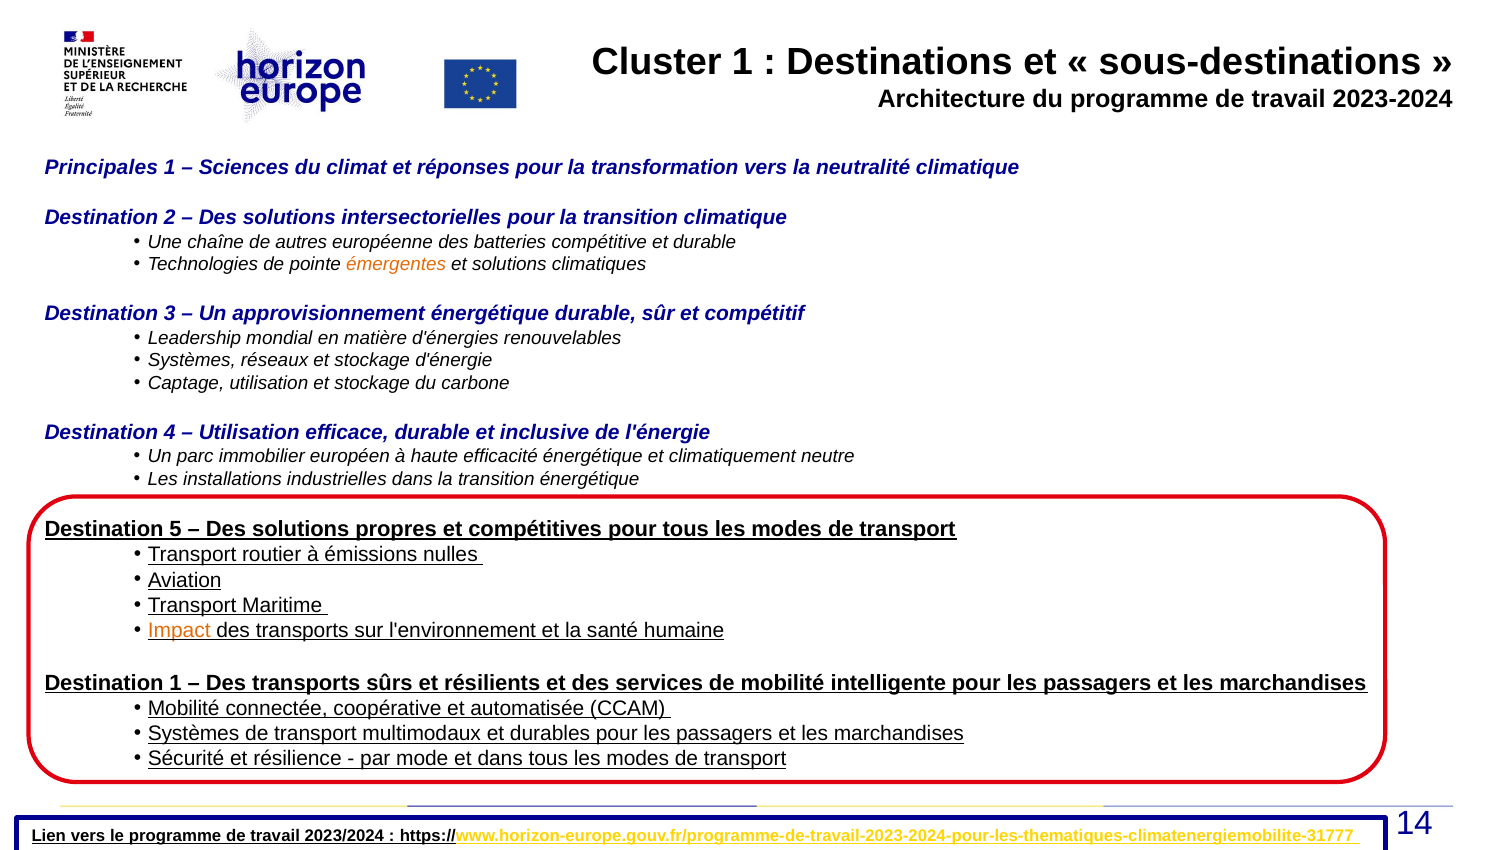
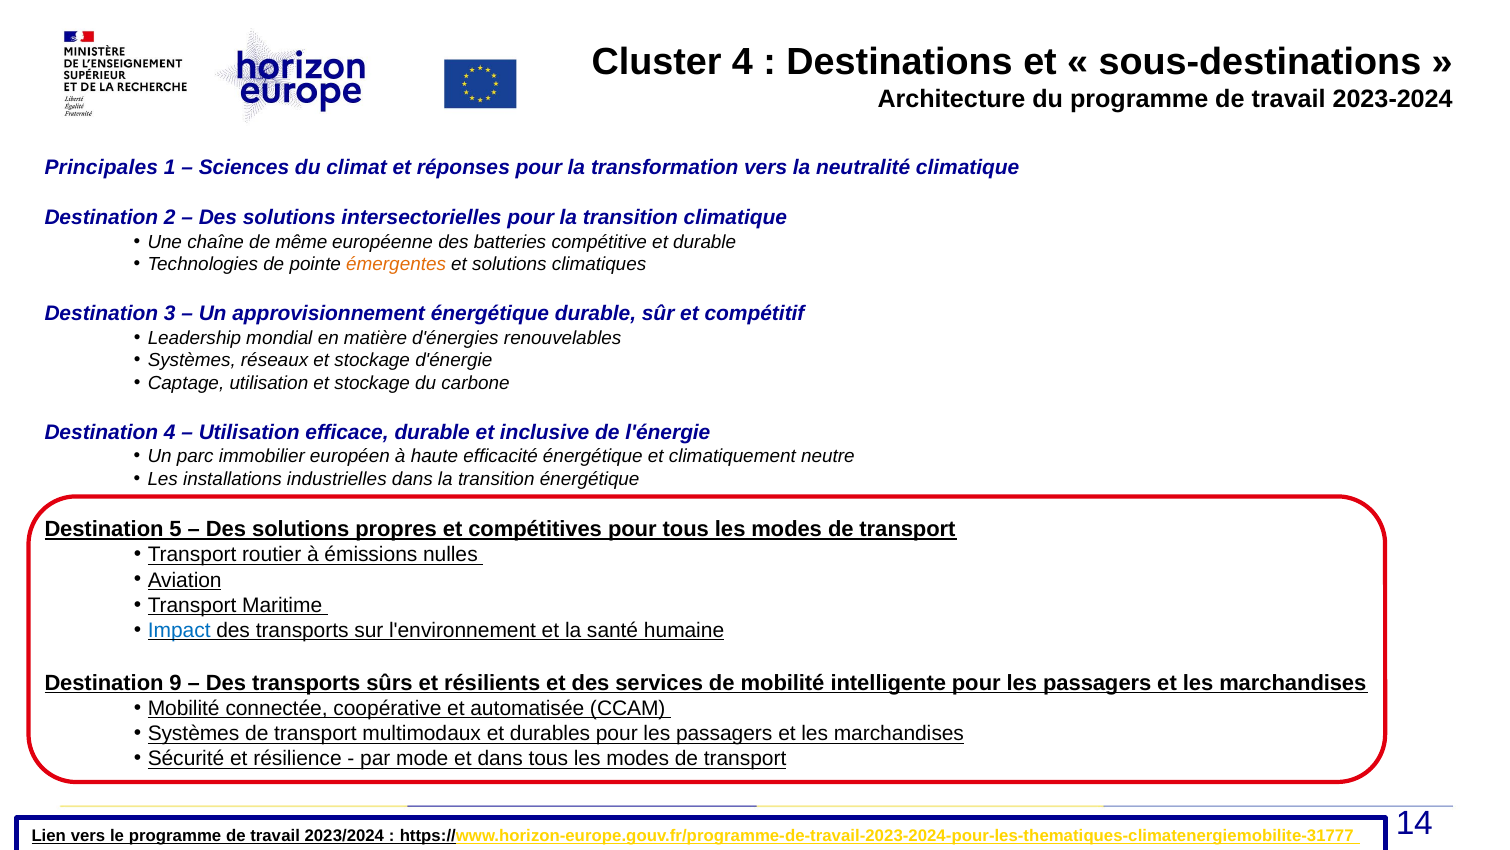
Cluster 1: 1 -> 4 (742, 62)
autres: autres -> même (301, 242)
Impact colour: orange -> blue (179, 630)
Destination 1: 1 -> 9 (176, 682)
